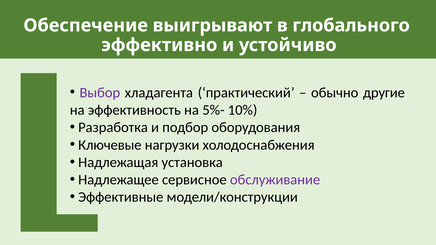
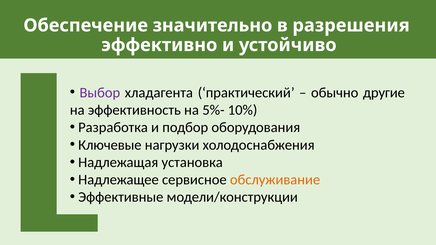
выигрывают: выигрывают -> значительно (212, 25)
глобального: глобального -> разрешения (351, 25)
обслуживание colour: purple -> orange (275, 180)
